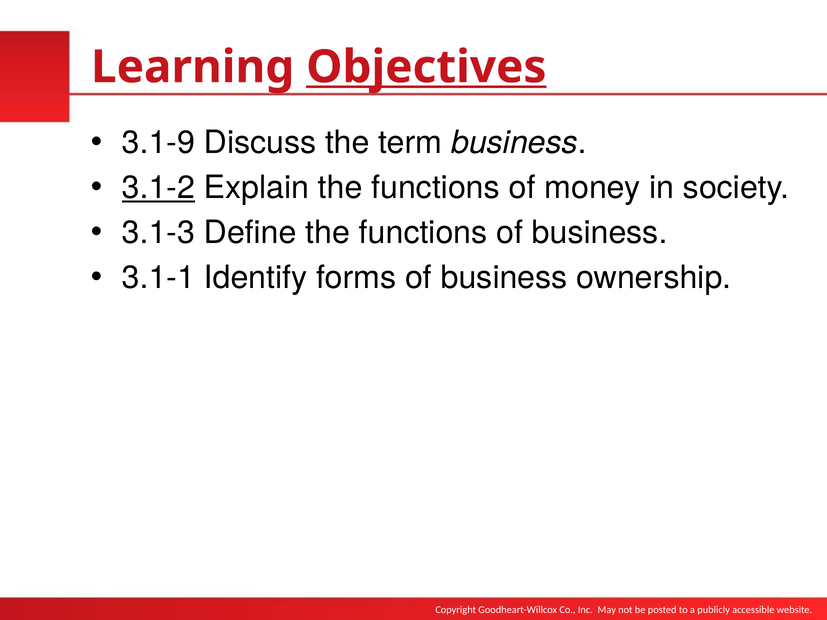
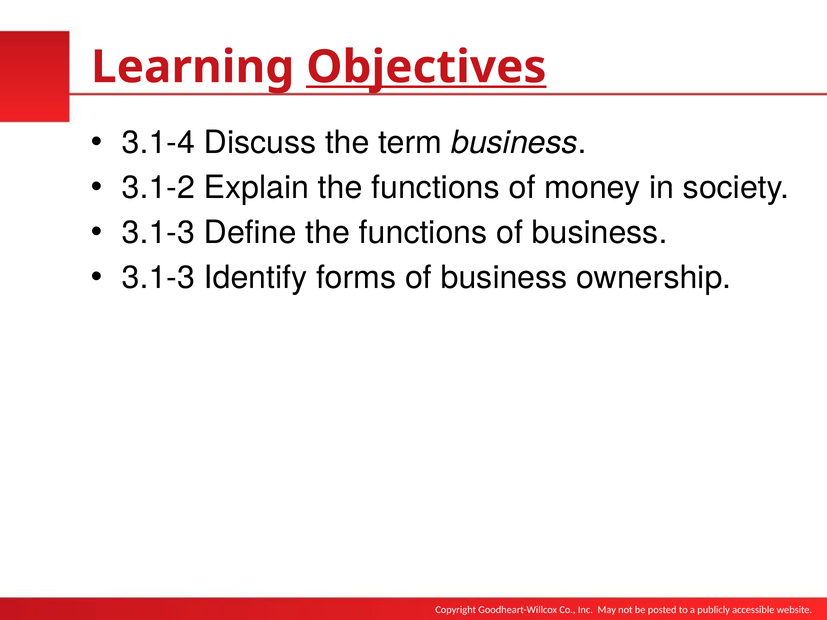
3.1-9: 3.1-9 -> 3.1-4 (158, 143)
3.1-2 underline: present -> none (158, 188)
3.1-1: 3.1-1 -> 3.1-3 (158, 278)
